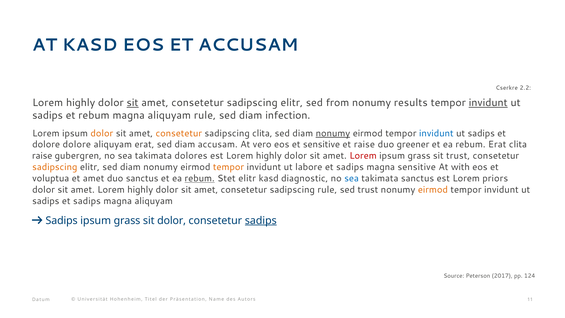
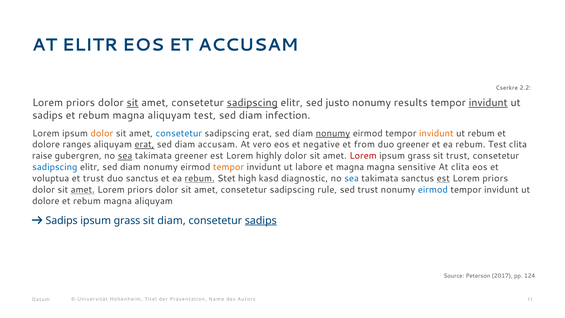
AT KASD: KASD -> ELITR (90, 45)
highly: highly -> priors (81, 103)
sadipscing underline: none -> present (252, 103)
from: from -> justo (338, 103)
aliquyam rule: rule -> test (205, 115)
consetetur colour: orange -> blue (179, 133)
sadipscing clita: clita -> erat (262, 133)
invidunt colour: blue -> orange (436, 133)
sadips: sadips -> rebum (481, 133)
dolore dolore: dolore -> ranges (77, 144)
erat underline: none -> present (144, 144)
et sensitive: sensitive -> negative (321, 144)
et raise: raise -> from (364, 144)
rebum Erat: Erat -> Test (497, 144)
sea underline: none -> present (125, 156)
takimata dolores: dolores -> greener (191, 156)
sadipscing colour: orange -> blue (55, 167)
labore et sadips: sadips -> magna (350, 167)
At with: with -> clita (460, 167)
et amet: amet -> trust (94, 178)
Stet elitr: elitr -> high (247, 178)
est underline: none -> present (443, 178)
amet underline: none -> present (83, 190)
highly: highly -> priors (140, 190)
eirmod colour: orange -> blue (433, 190)
sadips: sadips -> dolore (46, 201)
sadips: sadips -> rebum (87, 201)
sit dolor: dolor -> diam (172, 220)
